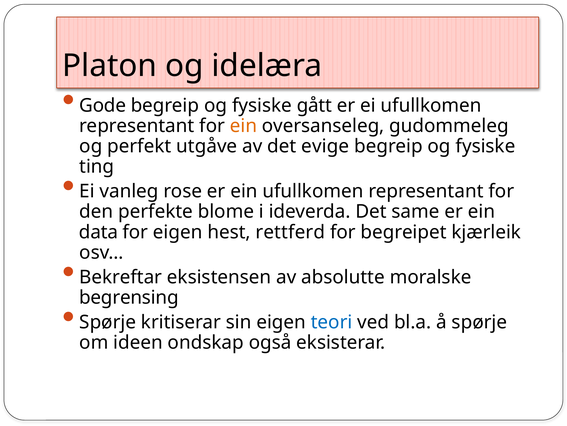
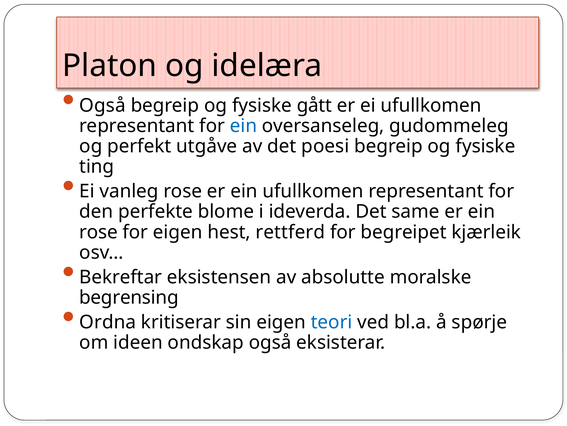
Gode: Gode -> Også (102, 105)
ein colour: orange -> blue (244, 126)
evige: evige -> poesi (325, 146)
data: data -> rose (98, 232)
Spørje: Spørje -> Ordna (108, 322)
